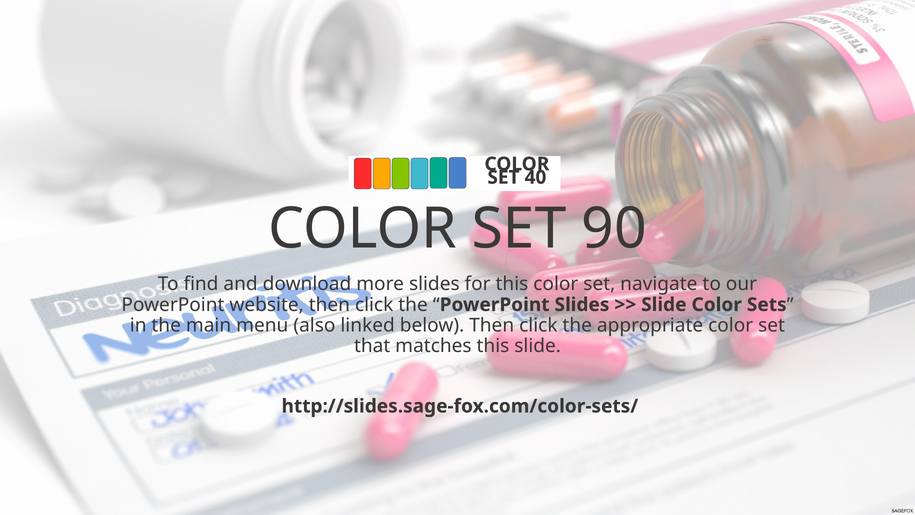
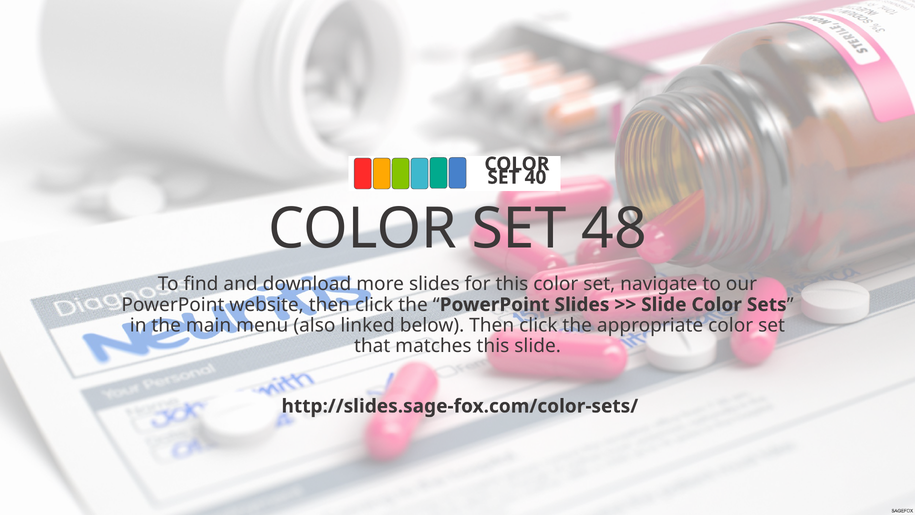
90: 90 -> 48 (614, 229)
